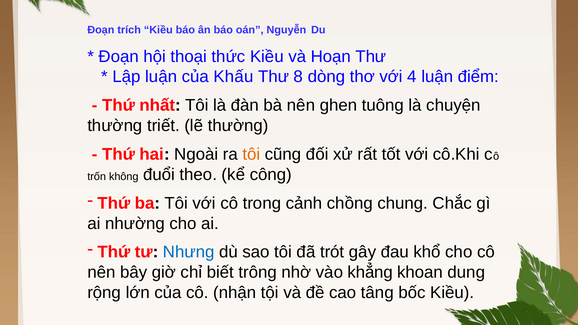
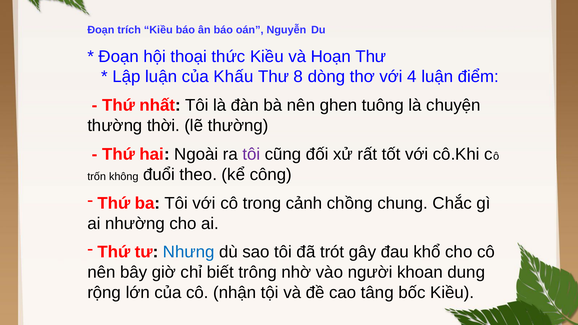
triết: triết -> thời (163, 126)
tôi colour: orange -> purple (251, 154)
khẳng: khẳng -> người (370, 272)
